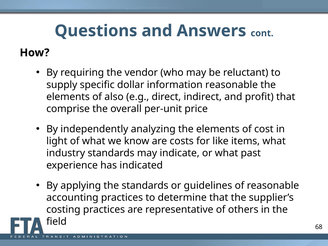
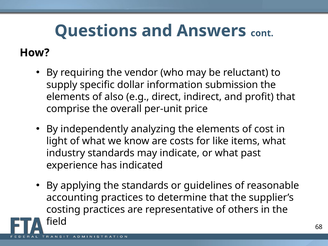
information reasonable: reasonable -> submission (232, 85)
